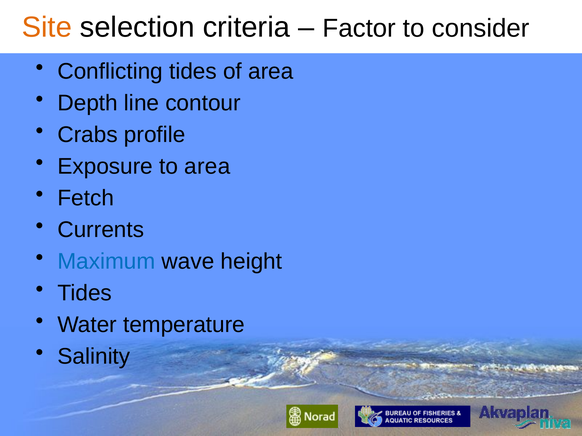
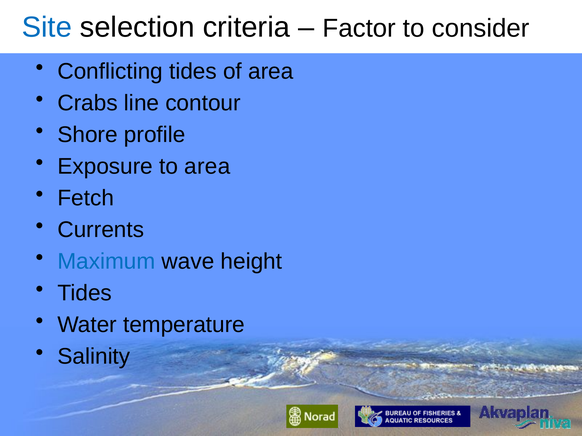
Site colour: orange -> blue (47, 27)
Depth: Depth -> Crabs (88, 103)
Crabs: Crabs -> Shore (88, 135)
